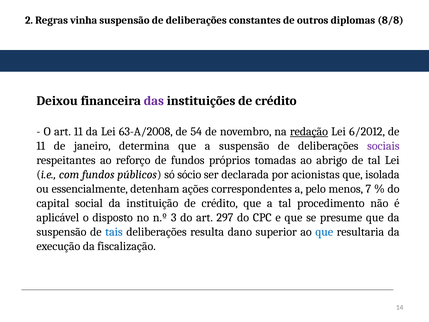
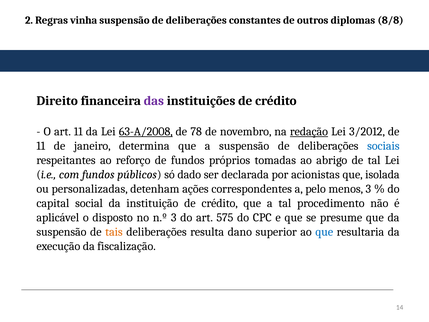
Deixou: Deixou -> Direito (57, 101)
63-A/2008 underline: none -> present (146, 131)
54: 54 -> 78 (196, 131)
6/2012: 6/2012 -> 3/2012 (367, 131)
sociais colour: purple -> blue (383, 146)
sócio: sócio -> dado (189, 174)
essencialmente: essencialmente -> personalizadas (90, 189)
menos 7: 7 -> 3 (368, 189)
297: 297 -> 575 (225, 217)
tais colour: blue -> orange (114, 232)
